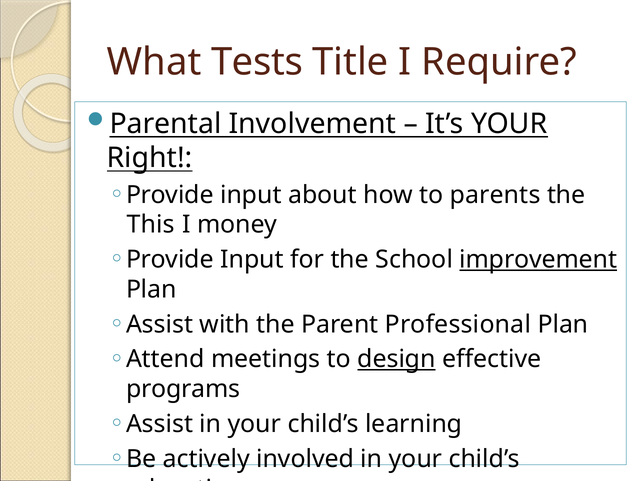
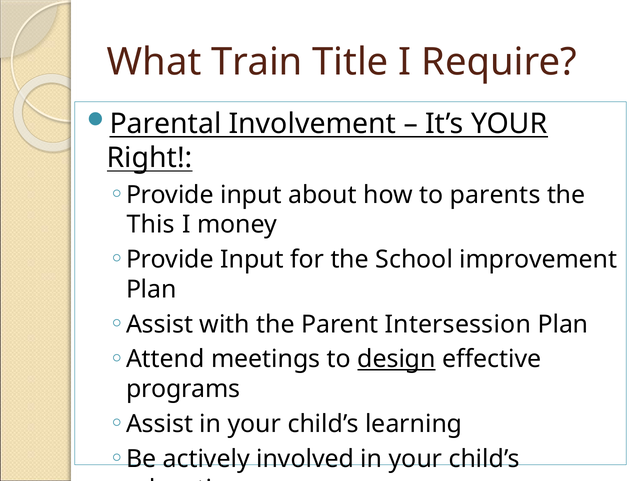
Tests: Tests -> Train (257, 62)
improvement underline: present -> none (538, 259)
Professional: Professional -> Intersession (458, 324)
